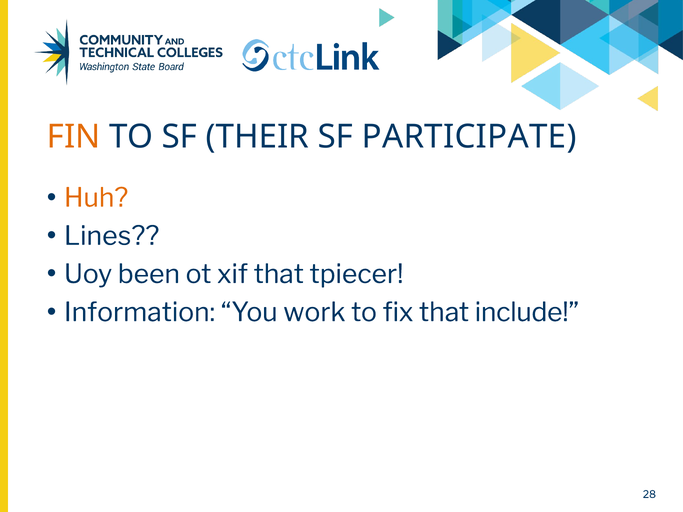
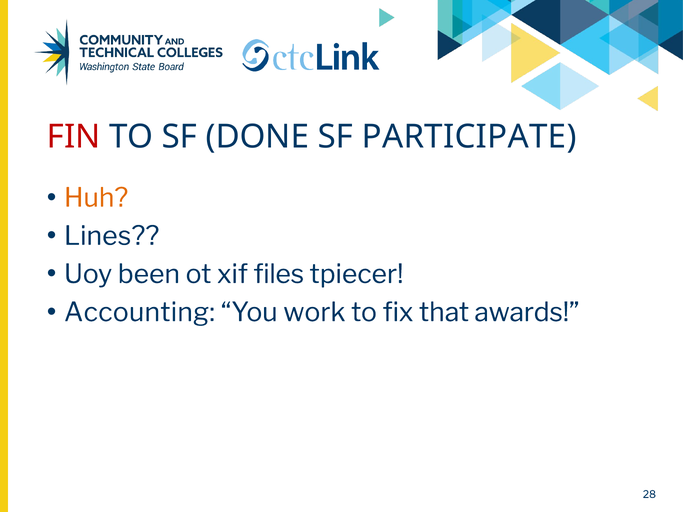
FIN colour: orange -> red (74, 137)
THEIR: THEIR -> DONE (257, 137)
xif that: that -> files (279, 274)
Information: Information -> Accounting (139, 313)
include: include -> awards (527, 313)
